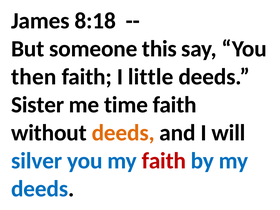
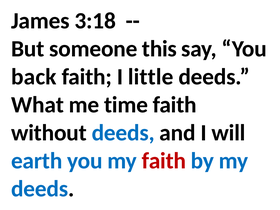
8:18: 8:18 -> 3:18 (95, 21)
then: then -> back (34, 77)
Sister: Sister -> What (38, 105)
deeds colour: orange -> blue (123, 133)
silver: silver -> earth (37, 161)
